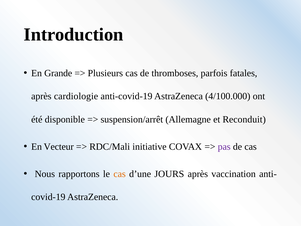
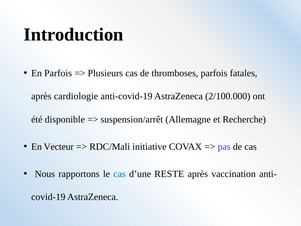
En Grande: Grande -> Parfois (58, 73)
4/100.000: 4/100.000 -> 2/100.000 (228, 96)
Reconduit: Reconduit -> Recherche (244, 119)
cas colour: orange -> blue (120, 174)
JOURS: JOURS -> RESTE (169, 174)
